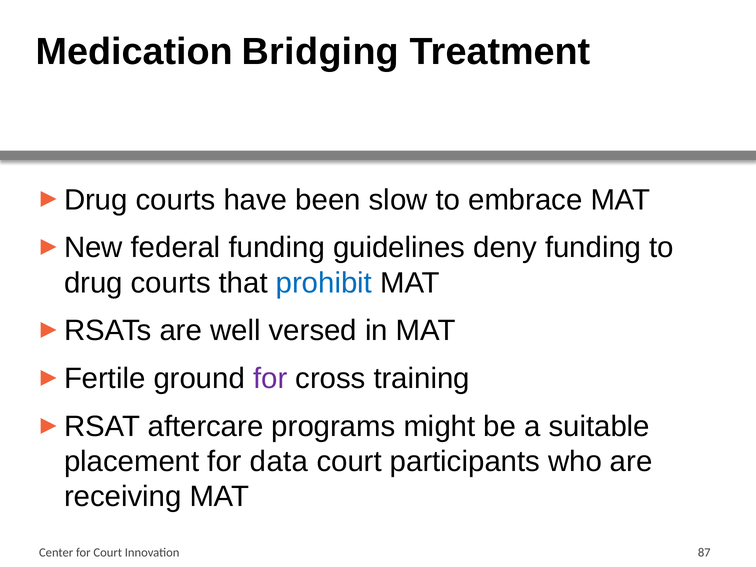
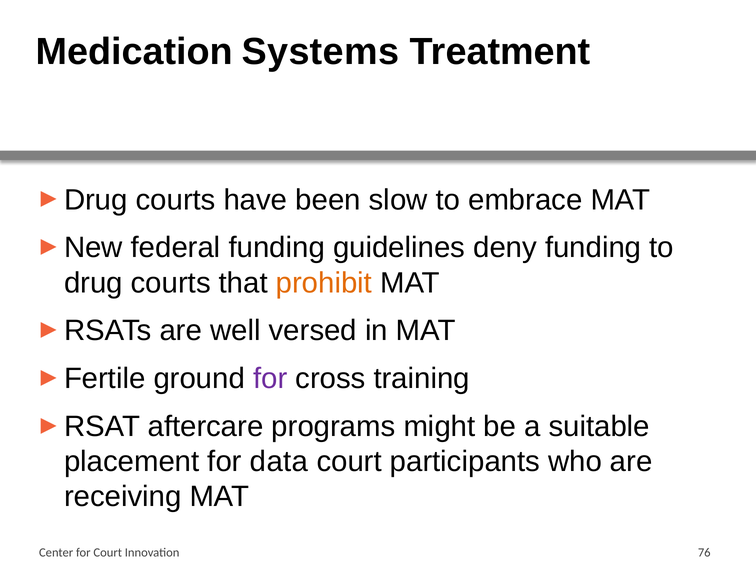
Bridging: Bridging -> Systems (320, 52)
prohibit colour: blue -> orange (324, 283)
87: 87 -> 76 (704, 553)
